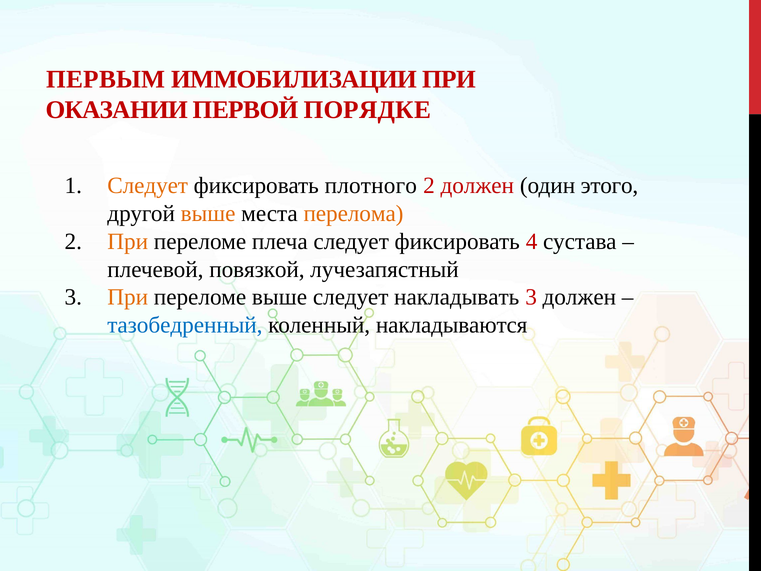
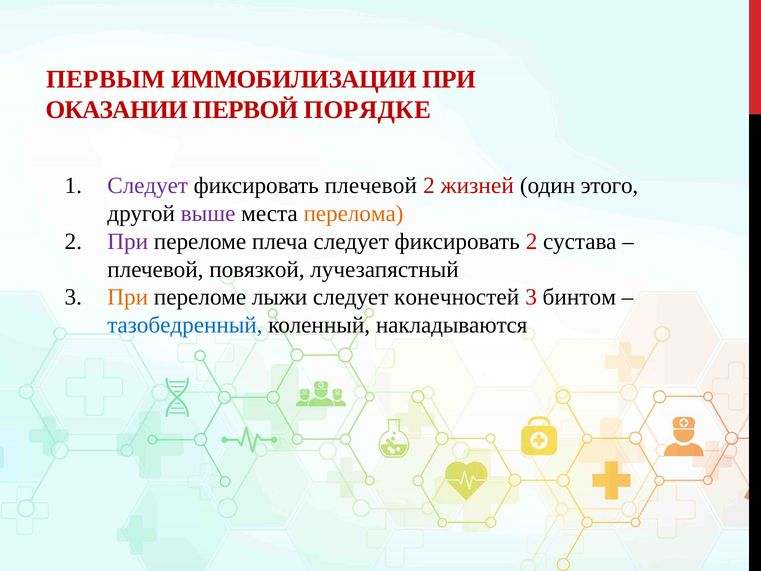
Следует colour: orange -> purple (148, 186)
фиксировать плотного: плотного -> плечевой (371, 186)
2 должен: должен -> жизней (477, 186)
выше colour: orange -> purple (208, 213)
При colour: orange -> purple (128, 241)
фиксировать 4: 4 -> 2 (532, 241)
переломе выше: выше -> лыжи (280, 297)
накладывать: накладывать -> конечностей (457, 297)
3 должен: должен -> бинтом (579, 297)
